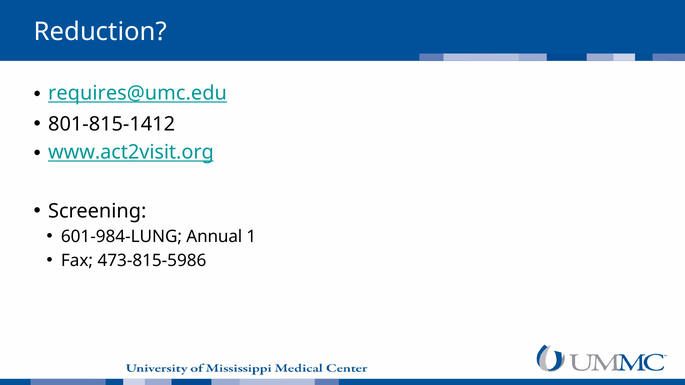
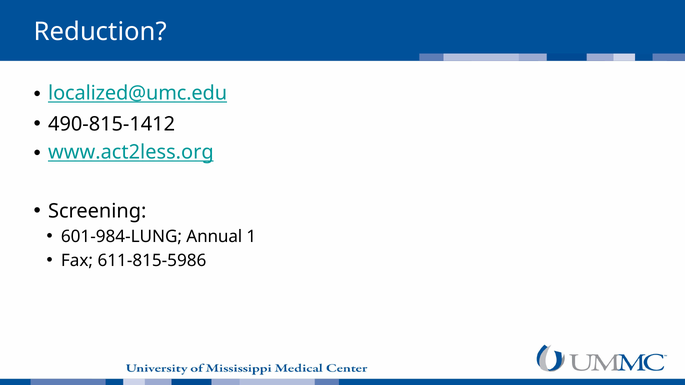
requires@umc.edu: requires@umc.edu -> localized@umc.edu (138, 93)
801-815-1412: 801-815-1412 -> 490-815-1412 (112, 124)
www.act2visit.org: www.act2visit.org -> www.act2less.org (131, 152)
473-815-5986: 473-815-5986 -> 611-815-5986 (152, 261)
